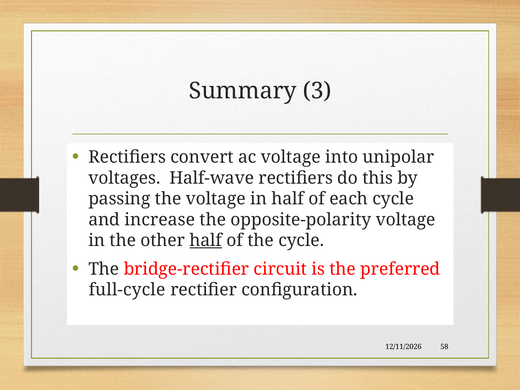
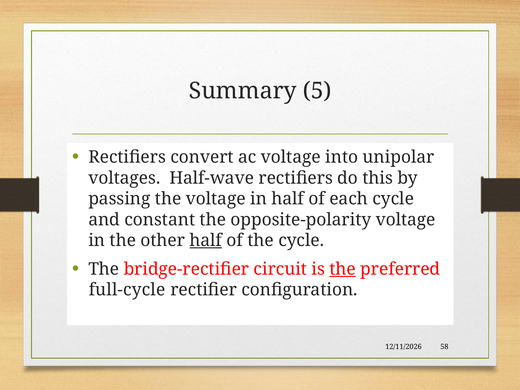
3: 3 -> 5 (317, 91)
increase: increase -> constant (160, 220)
the underline: none -> present (343, 269)
